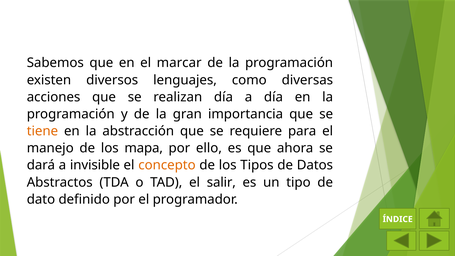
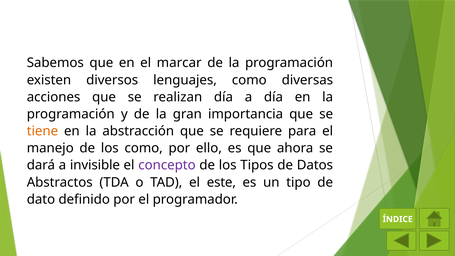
los mapa: mapa -> como (144, 148)
concepto colour: orange -> purple (167, 165)
salir: salir -> este (221, 182)
